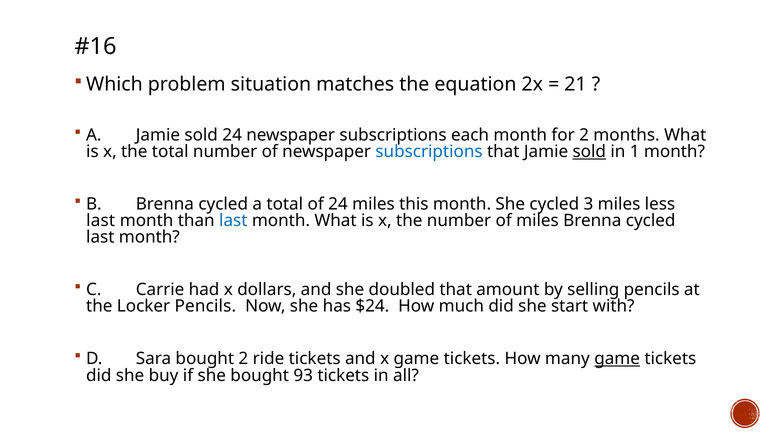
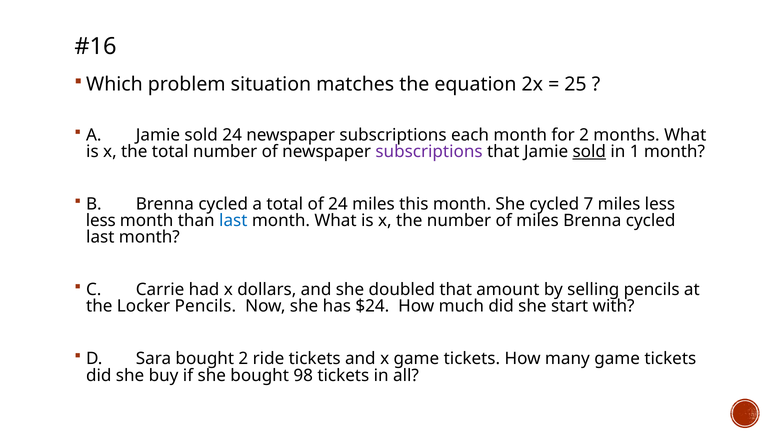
21: 21 -> 25 (575, 85)
subscriptions colour: blue -> purple (429, 152)
3: 3 -> 7 (588, 204)
last: last -> less (101, 221)
game underline: present -> none (617, 359)
93: 93 -> 98 (303, 376)
